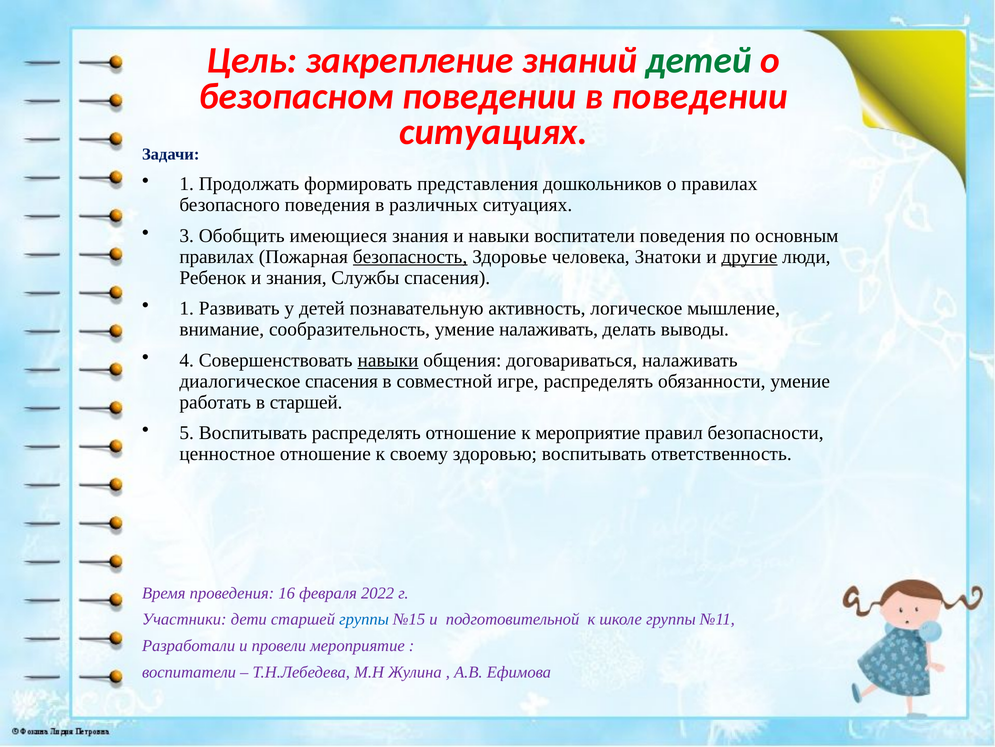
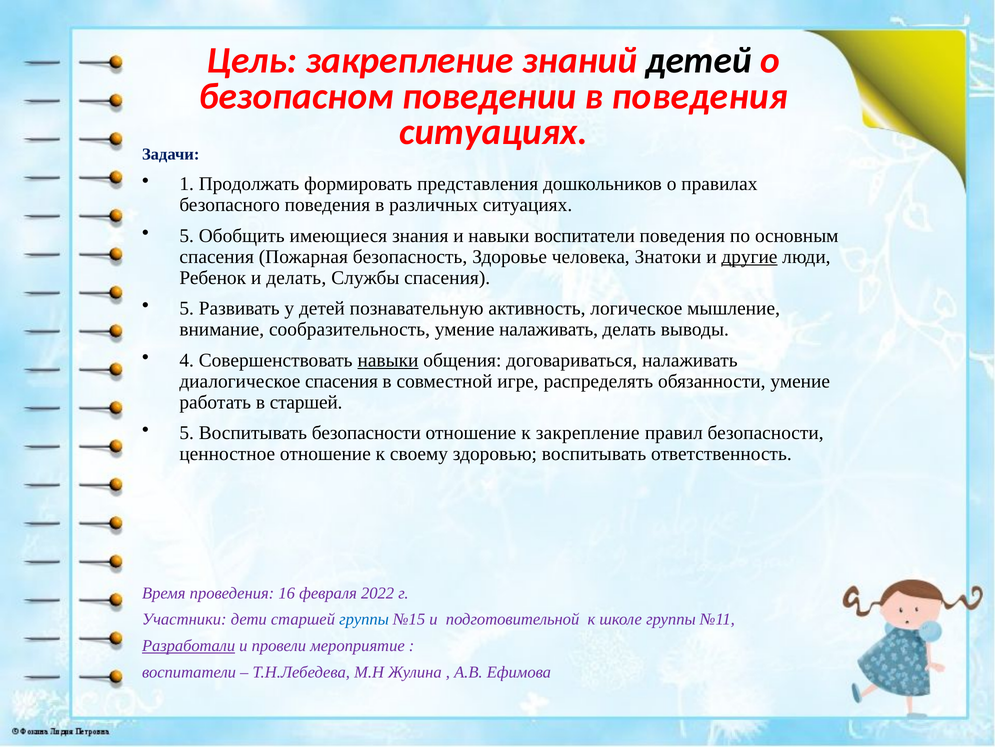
детей colour: green -> black (699, 60)
в поведении: поведении -> поведения (700, 96)
3: 3 -> 5 (187, 236)
правилах: правилах -> спасения (217, 256)
безопасность underline: present -> none (410, 256)
и знания: знания -> делать (296, 277)
1: 1 -> 5 (187, 308)
Воспитывать распределять: распределять -> безопасности (366, 433)
к мероприятие: мероприятие -> закрепление (588, 433)
Разработали underline: none -> present (189, 645)
